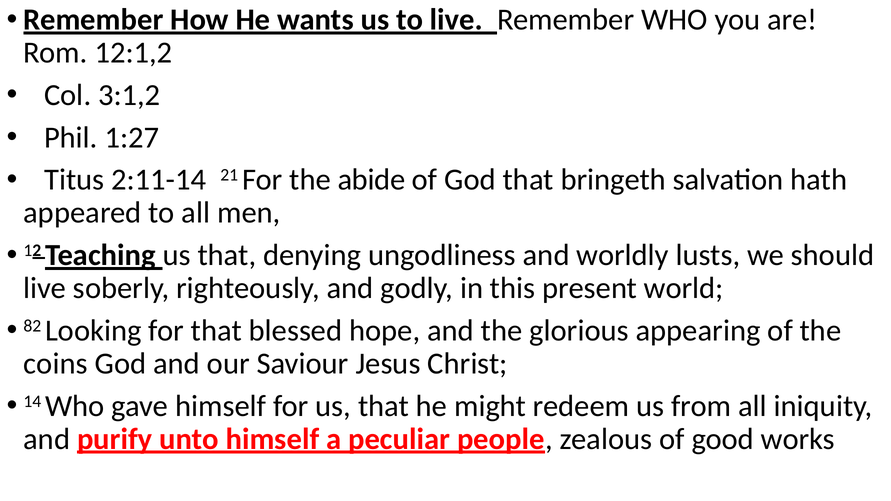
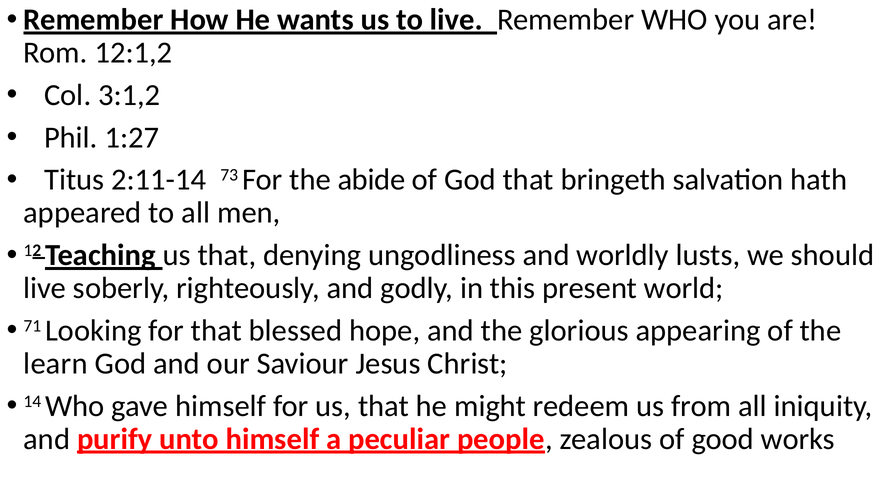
21: 21 -> 73 (229, 175)
82: 82 -> 71 (32, 326)
coins: coins -> learn (56, 364)
